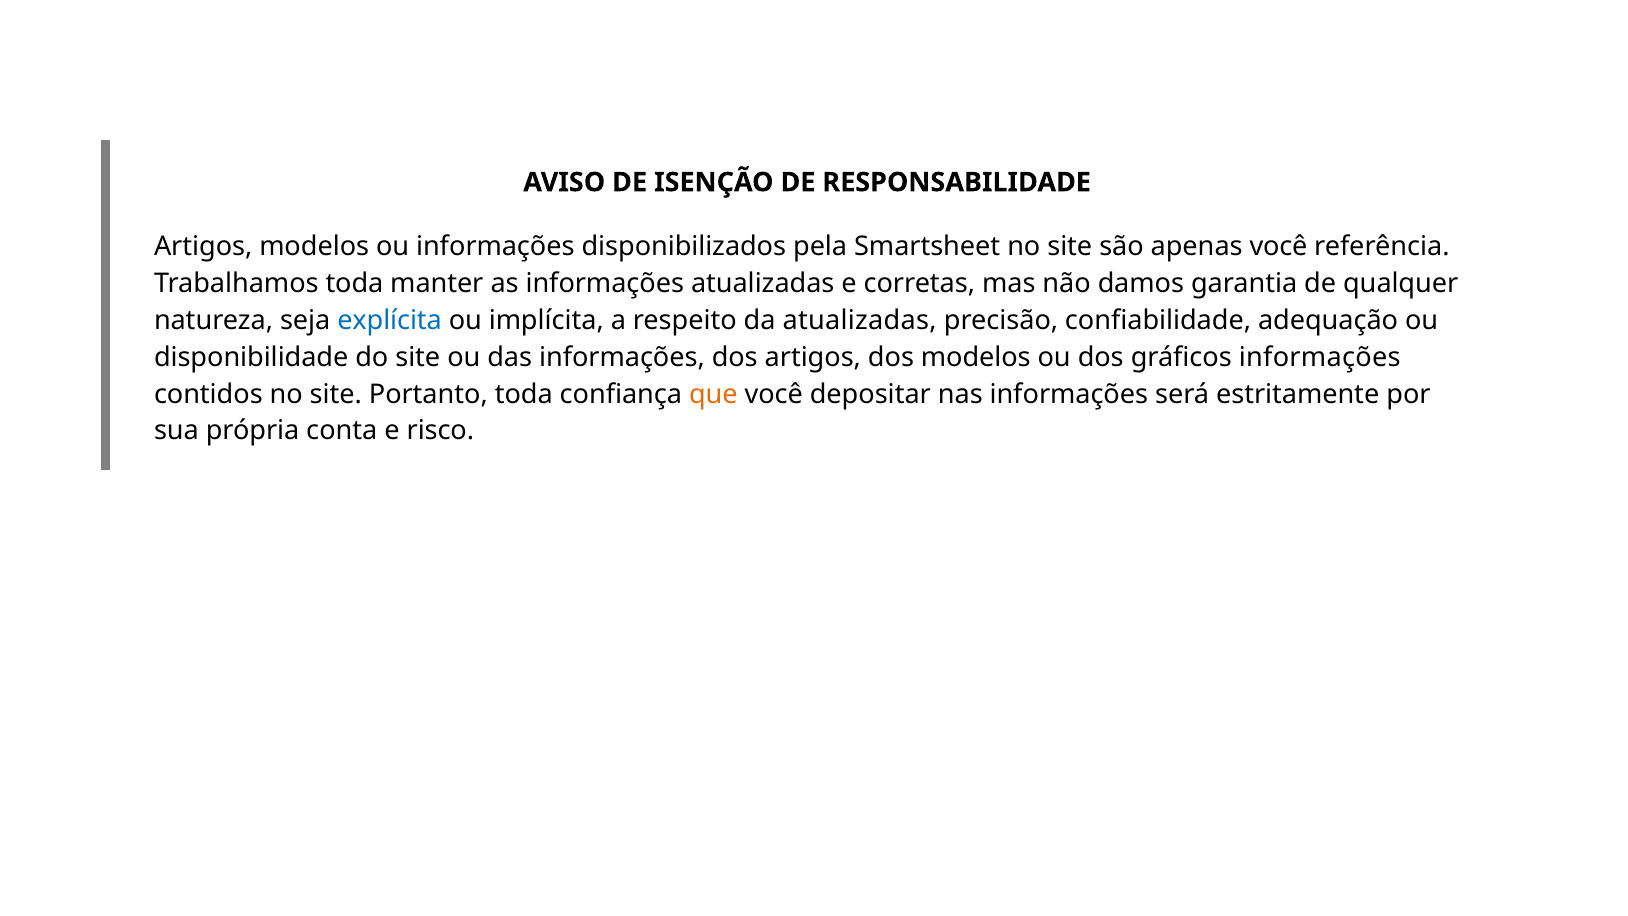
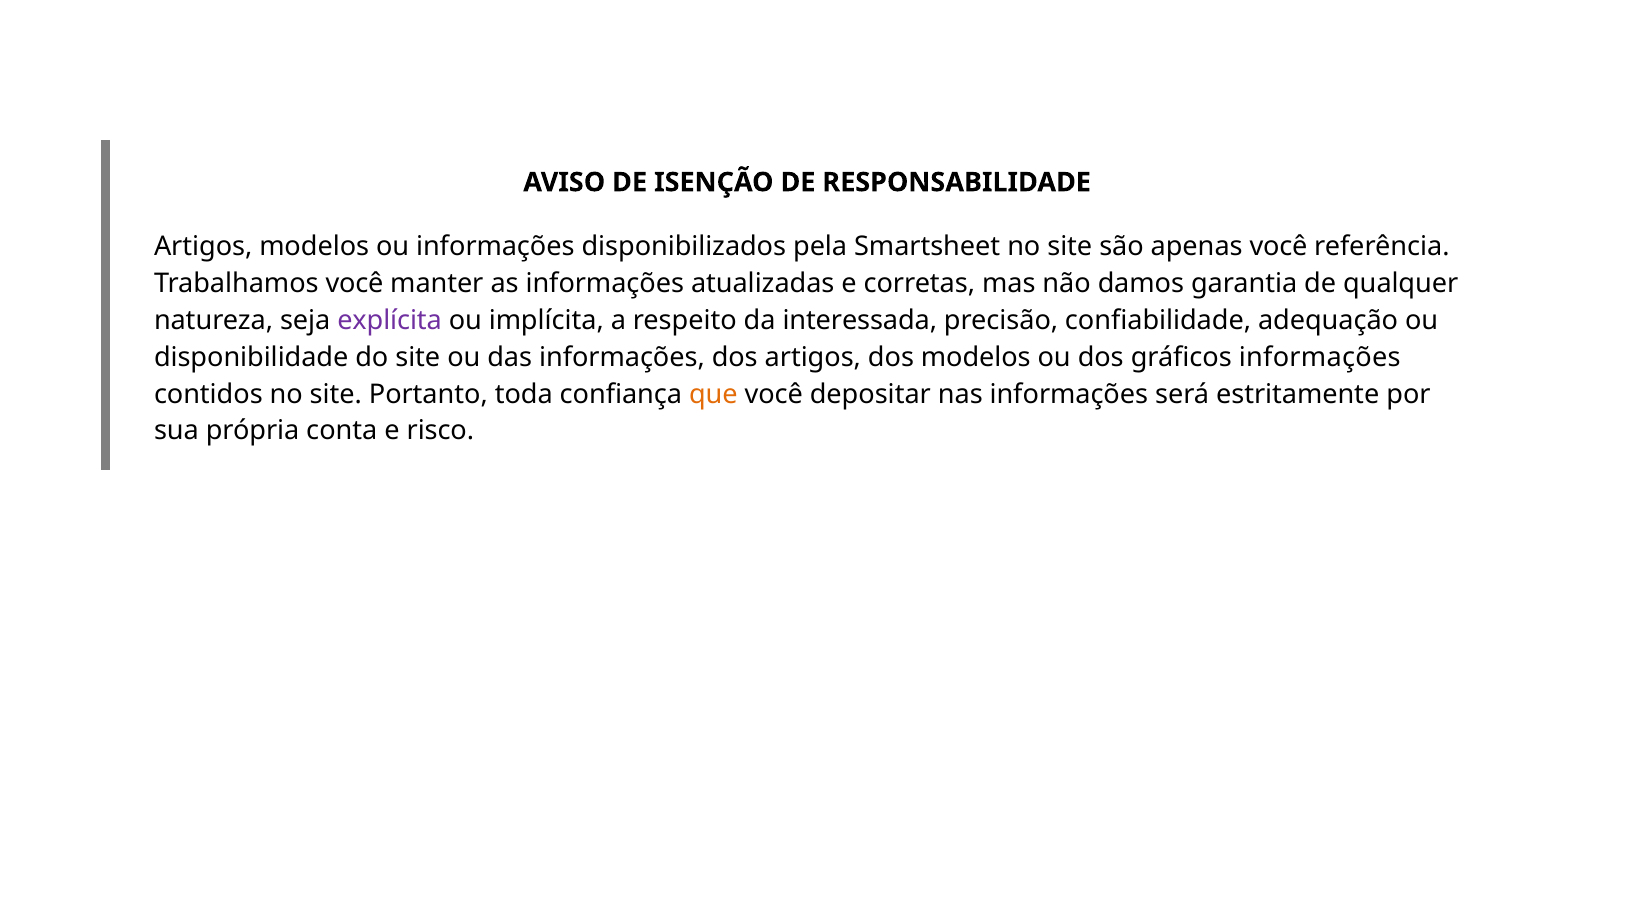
Trabalhamos toda: toda -> você (354, 284)
explícita colour: blue -> purple (390, 320)
da atualizadas: atualizadas -> interessada (860, 320)
